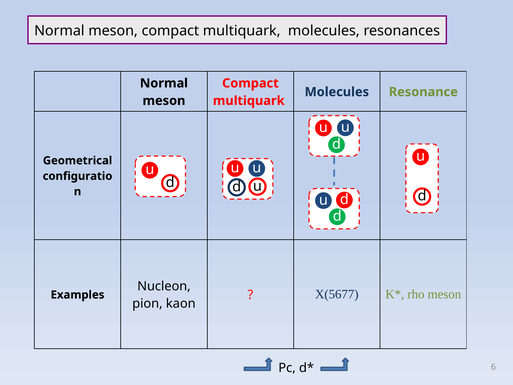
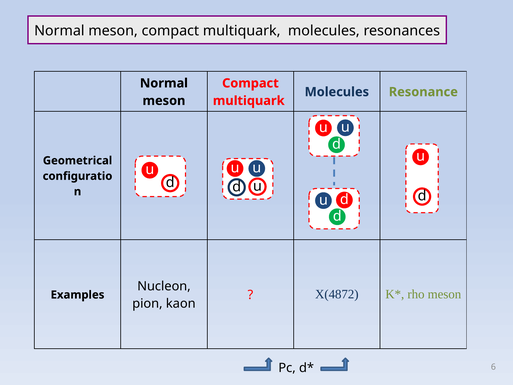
X(5677: X(5677 -> X(4872 (337, 294)
